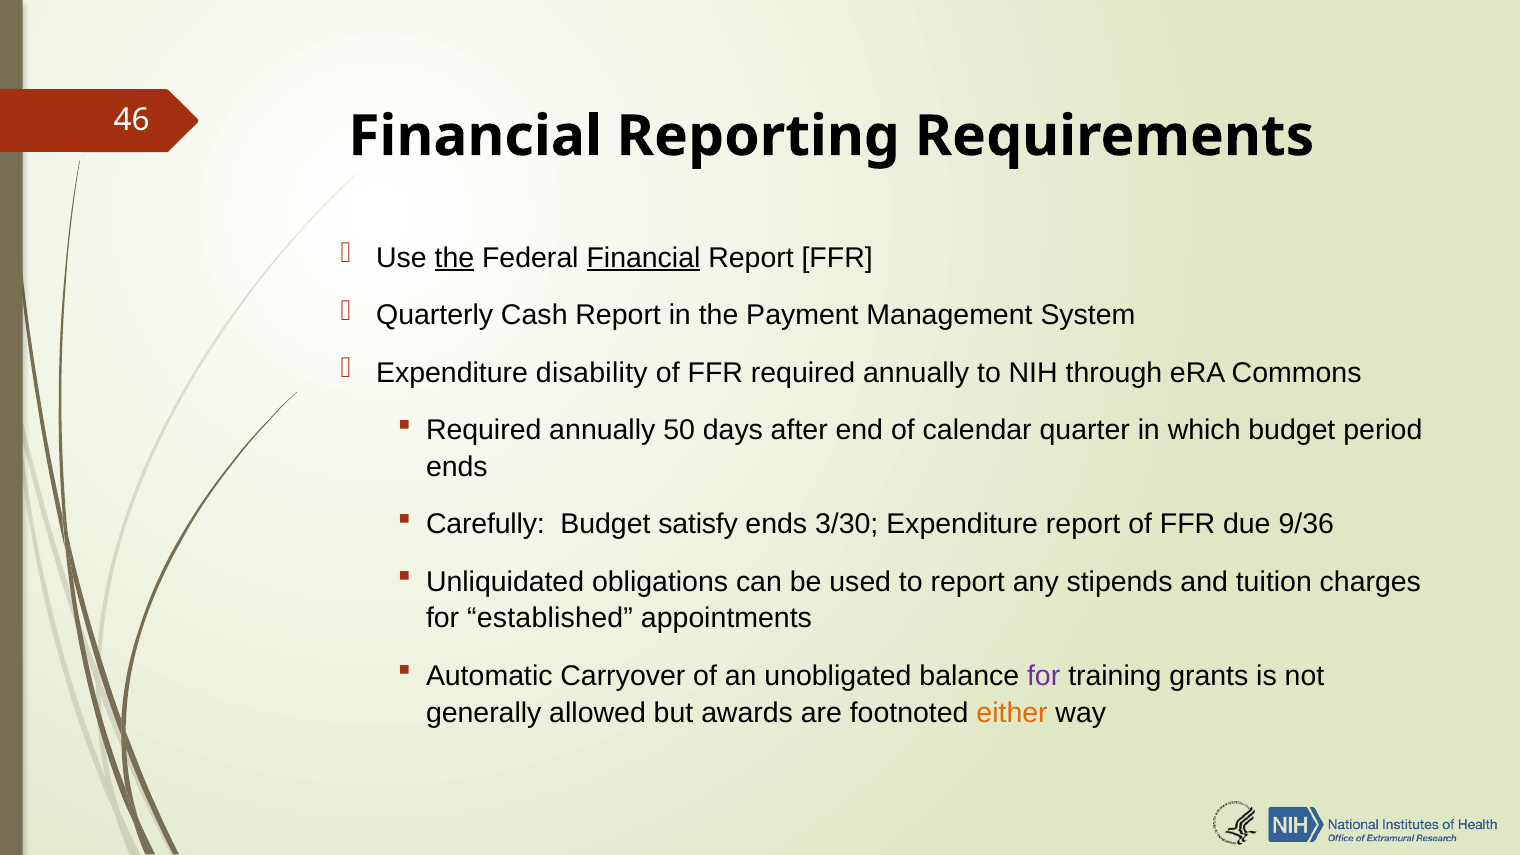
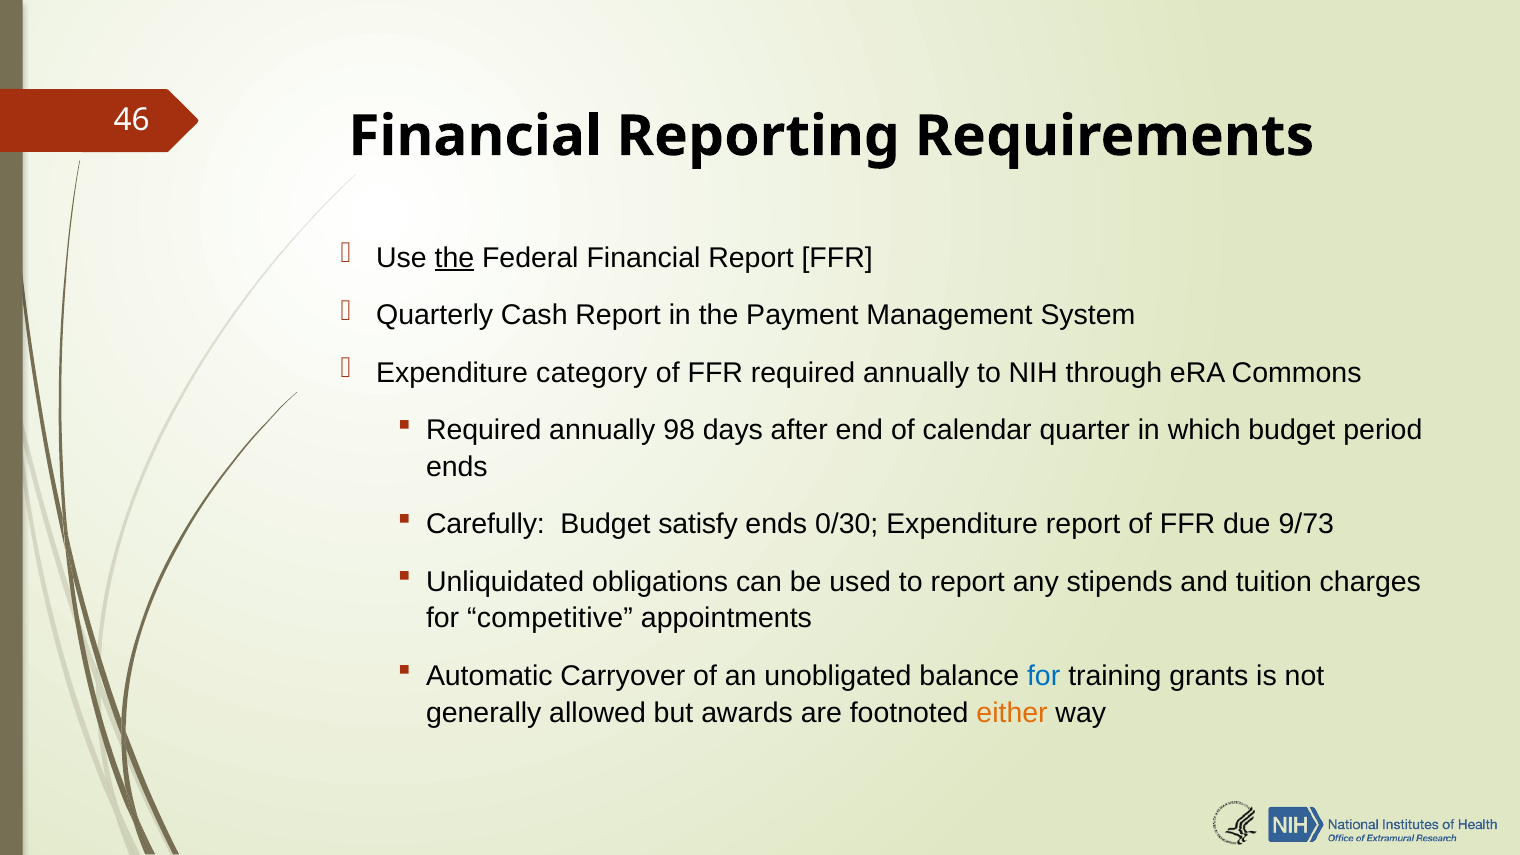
Financial underline: present -> none (643, 258)
disability: disability -> category (592, 373)
50: 50 -> 98 (679, 430)
3/30: 3/30 -> 0/30 (847, 524)
9/36: 9/36 -> 9/73 (1306, 524)
established: established -> competitive (550, 619)
for colour: purple -> blue (1044, 676)
